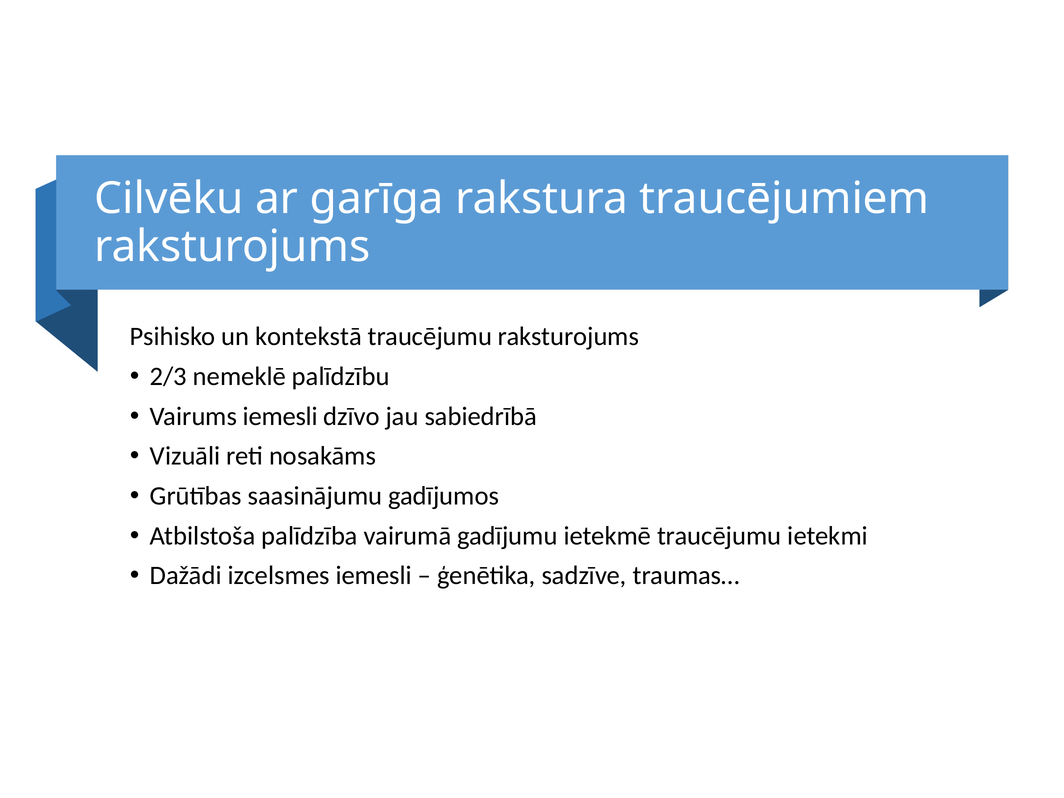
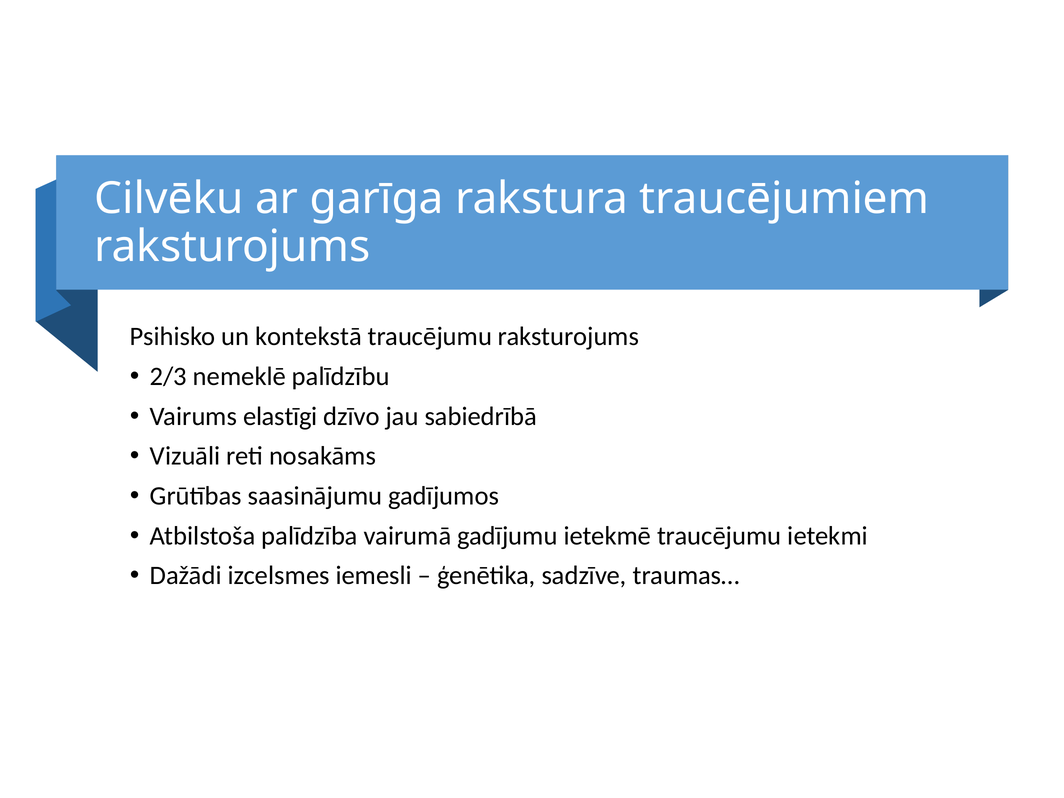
Vairums iemesli: iemesli -> elastīgi (280, 416)
